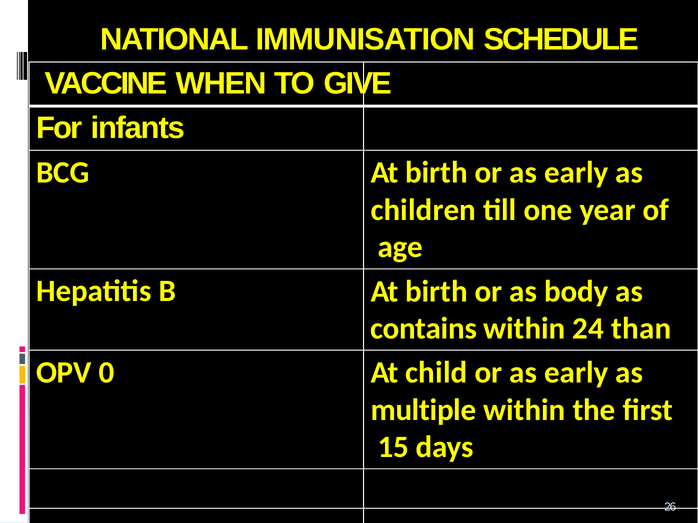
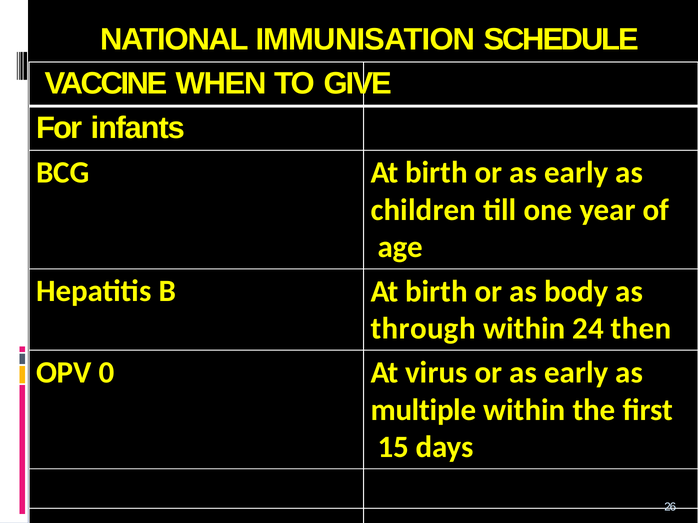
contains: contains -> through (423, 329)
than: than -> then (641, 329)
child: child -> virus (436, 373)
